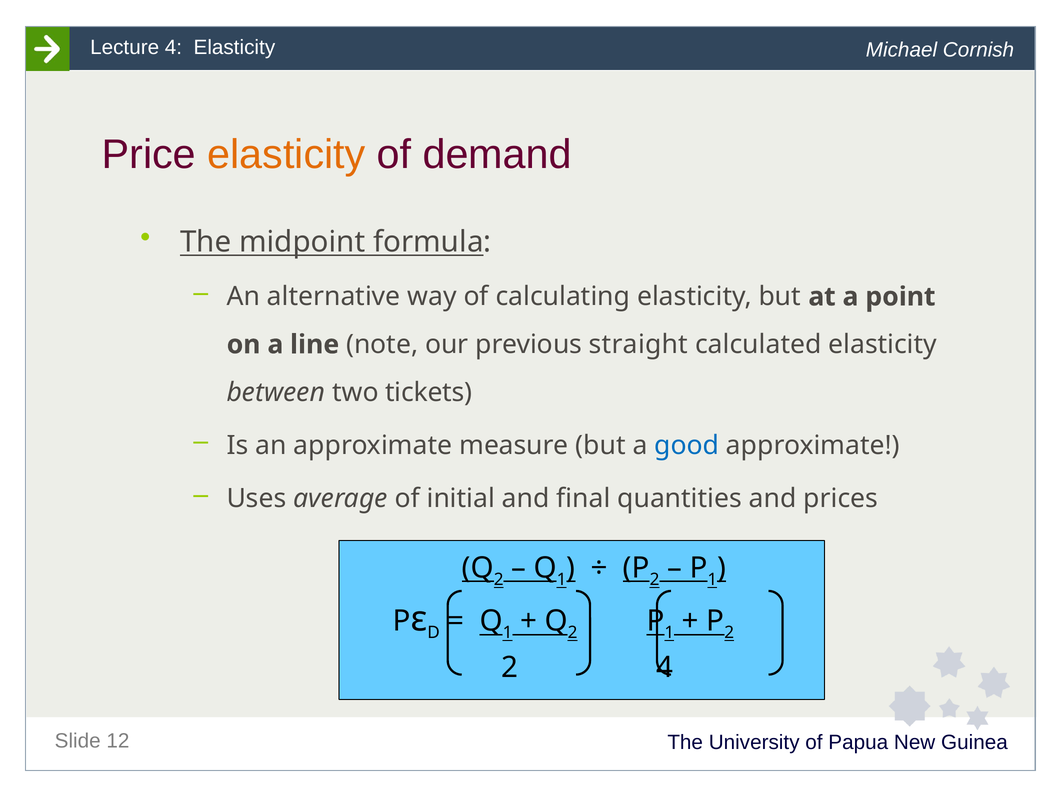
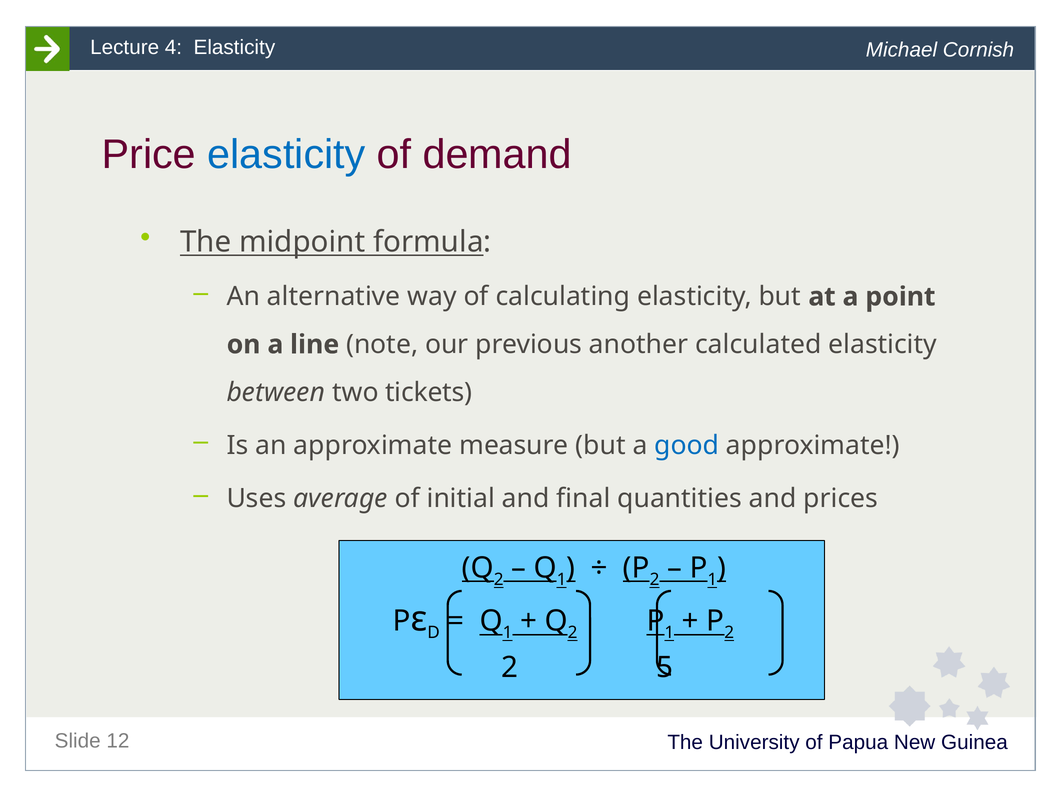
elasticity colour: orange -> blue (286, 155)
straight: straight -> another (639, 345)
2 4: 4 -> 5 (665, 668)
